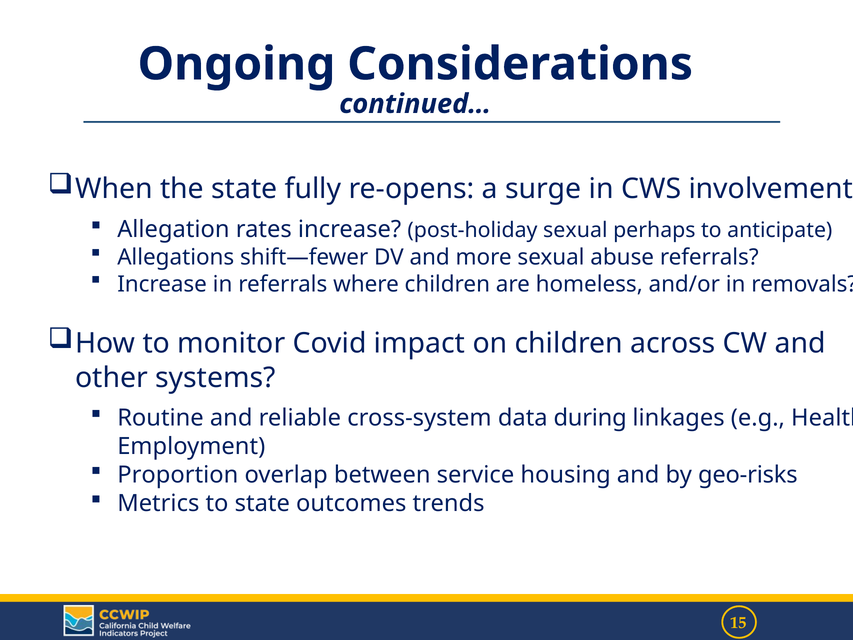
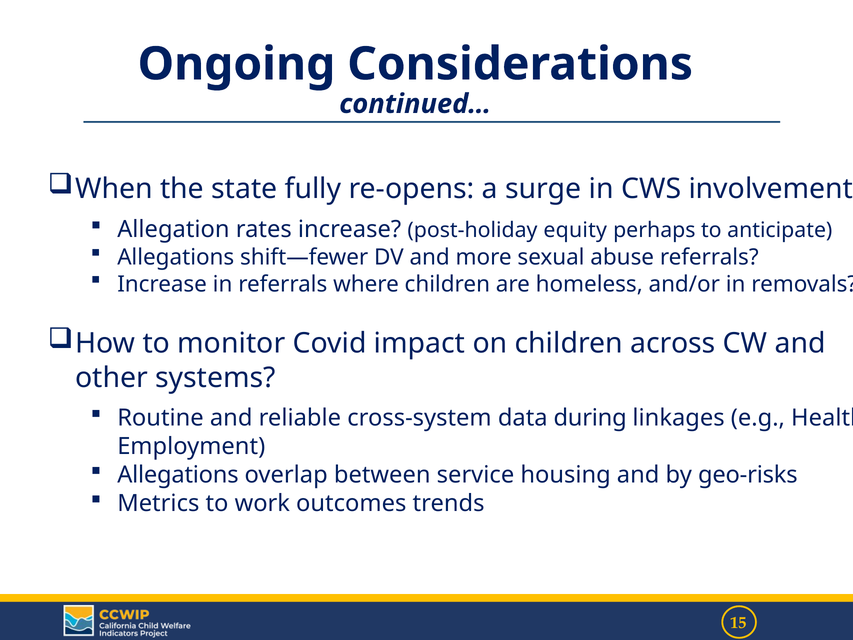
post-holiday sexual: sexual -> equity (575, 230)
Proportion: Proportion -> Allegations (178, 475)
to state: state -> work (262, 503)
